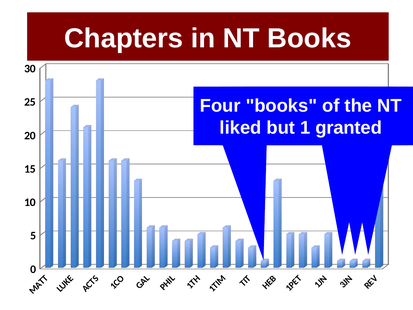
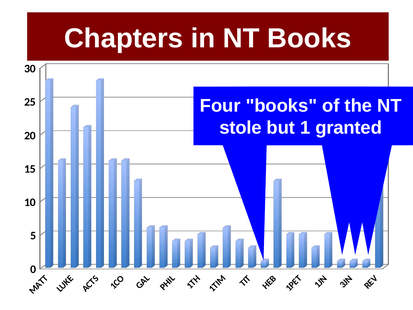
liked: liked -> stole (241, 128)
